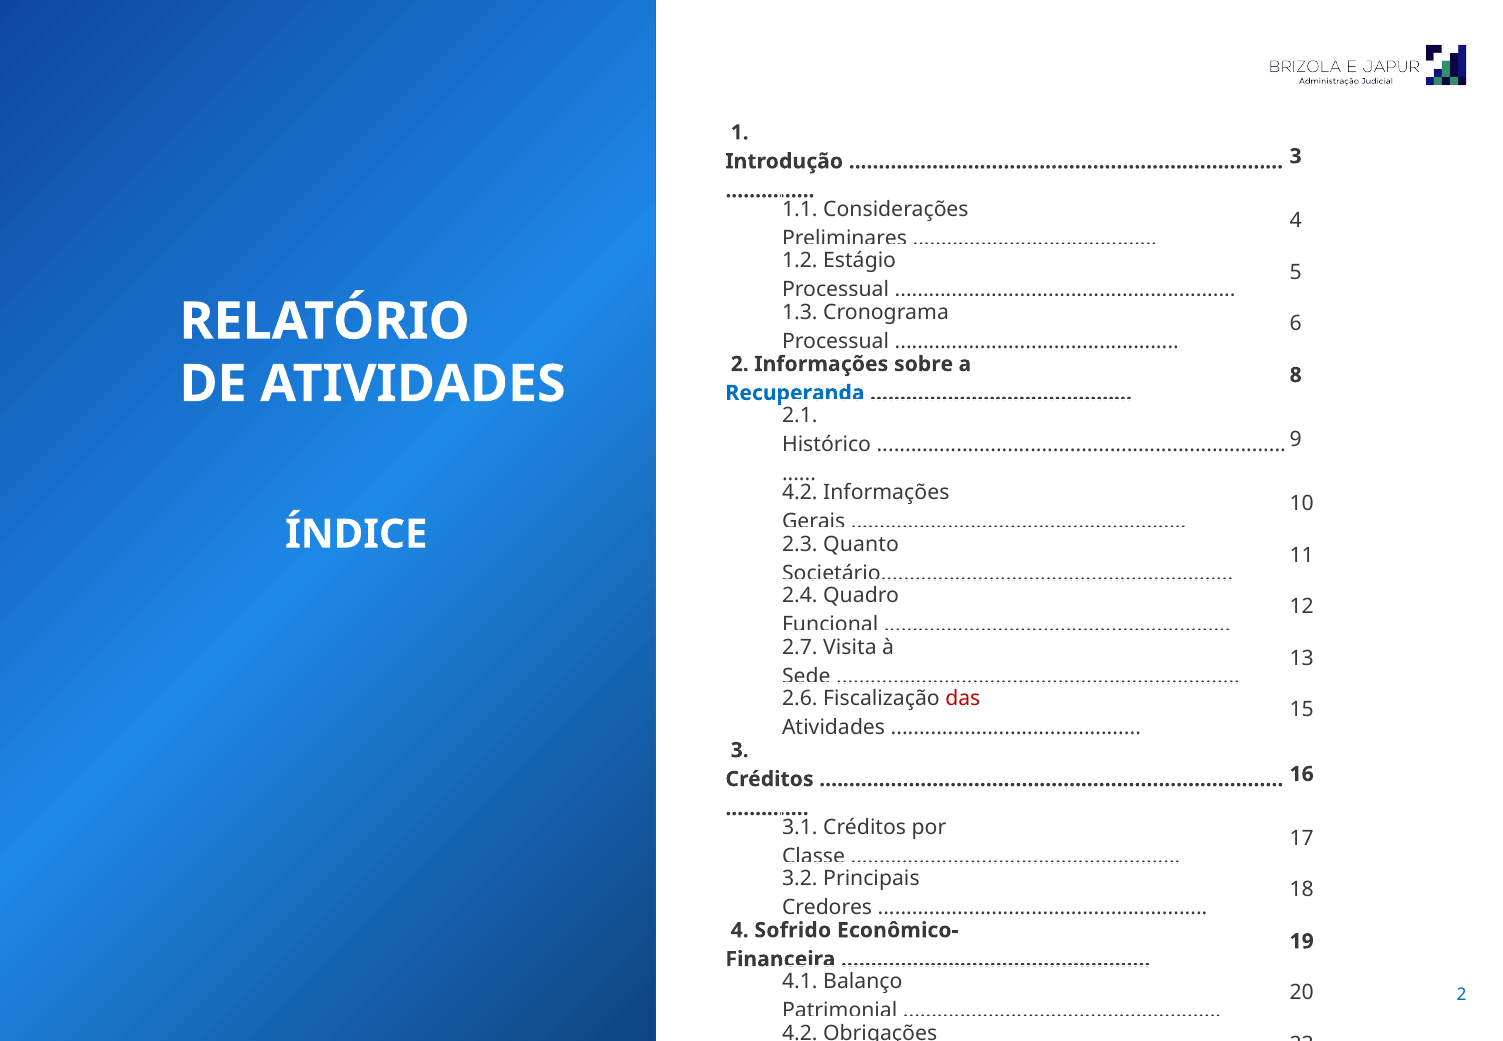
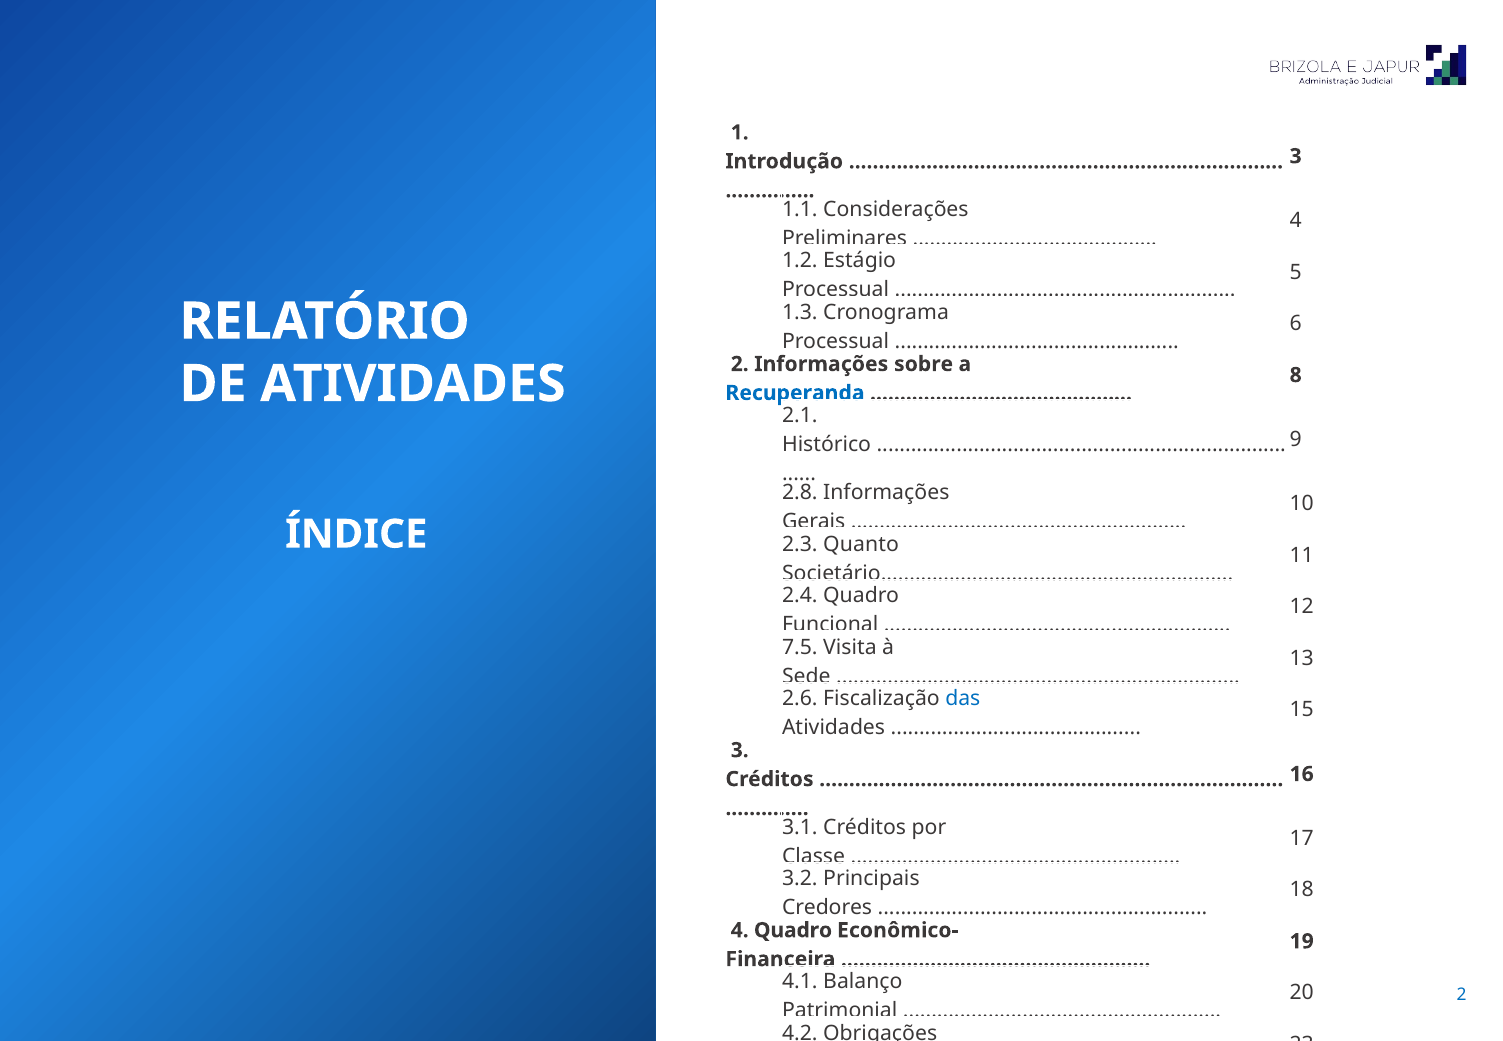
4.2: 4.2 -> 2.8 (800, 492)
2.7: 2.7 -> 7.5 (800, 647)
das colour: red -> blue (963, 698)
4 Sofrido: Sofrido -> Quadro (793, 930)
